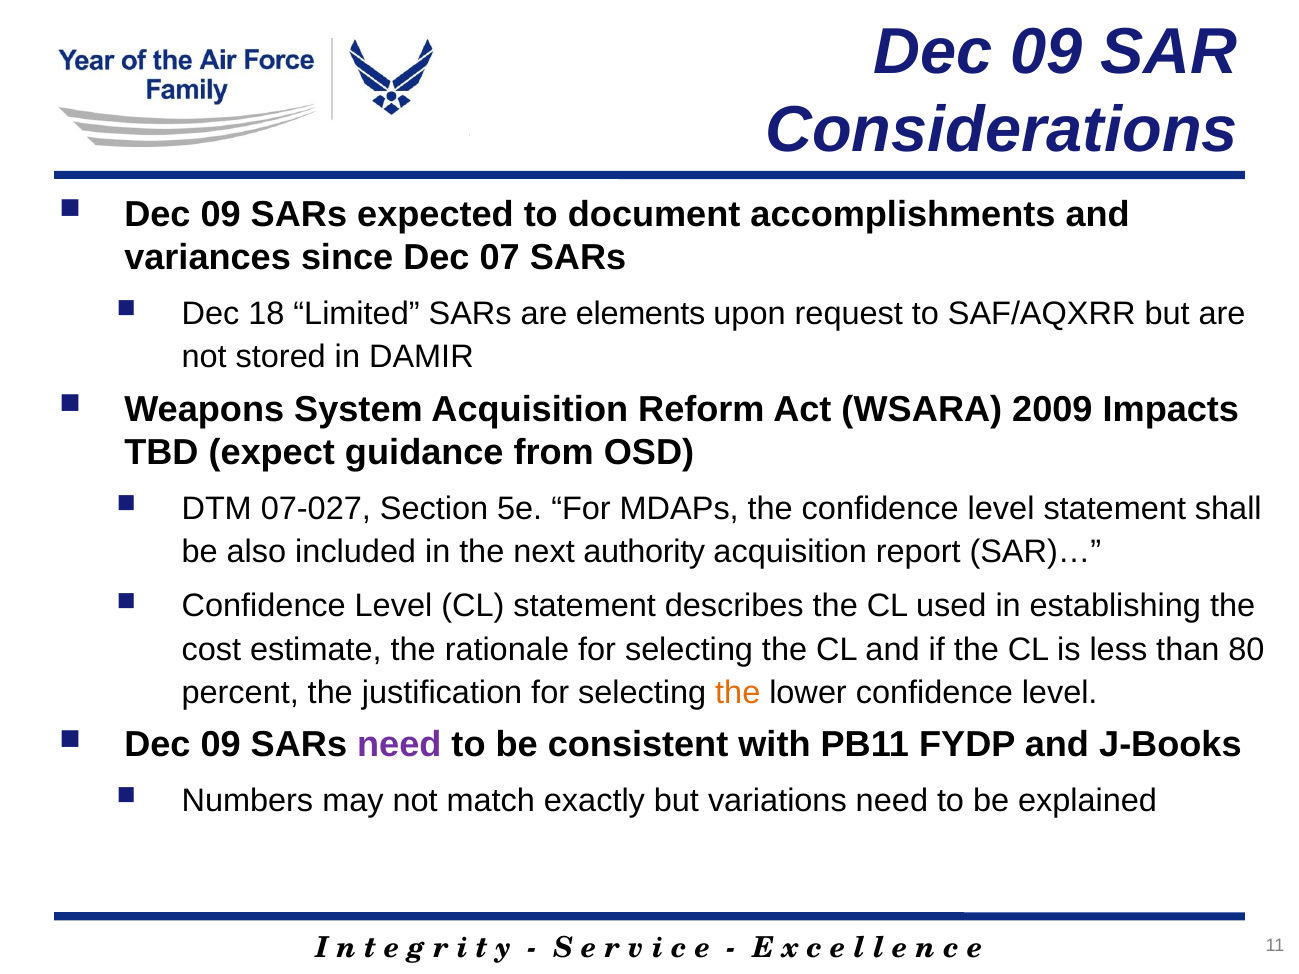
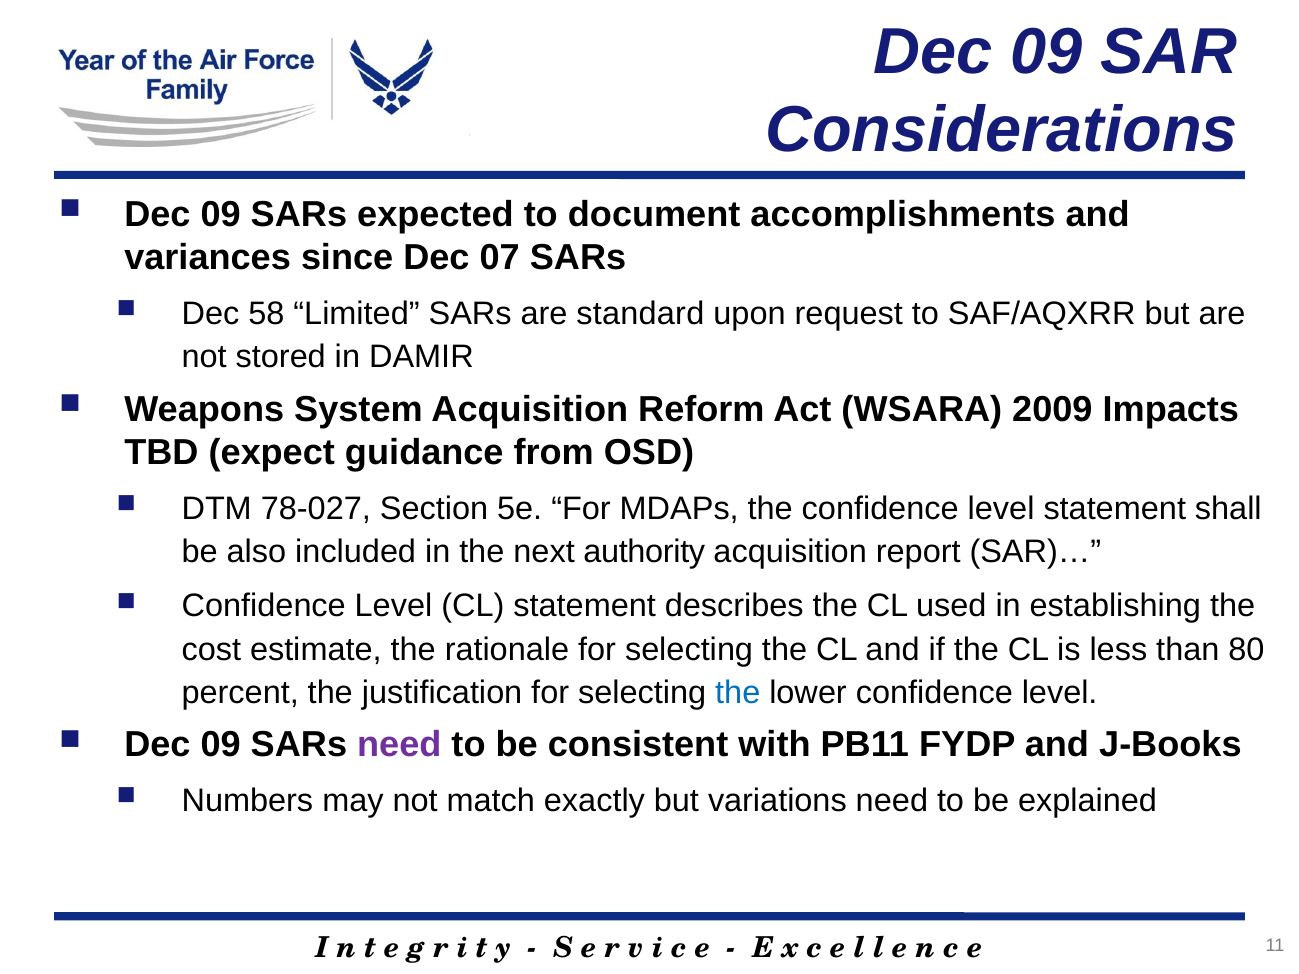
18: 18 -> 58 (266, 314)
elements: elements -> standard (640, 314)
07-027: 07-027 -> 78-027 (316, 509)
the colour: orange -> blue (738, 693)
